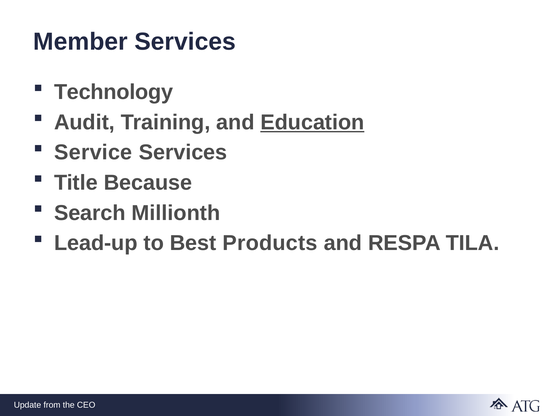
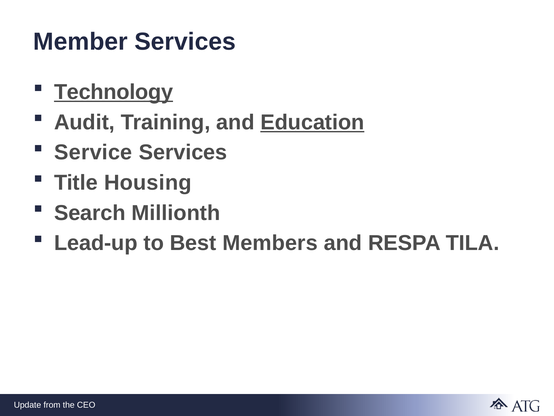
Technology underline: none -> present (114, 92)
Because: Because -> Housing (148, 182)
Products: Products -> Members (270, 243)
